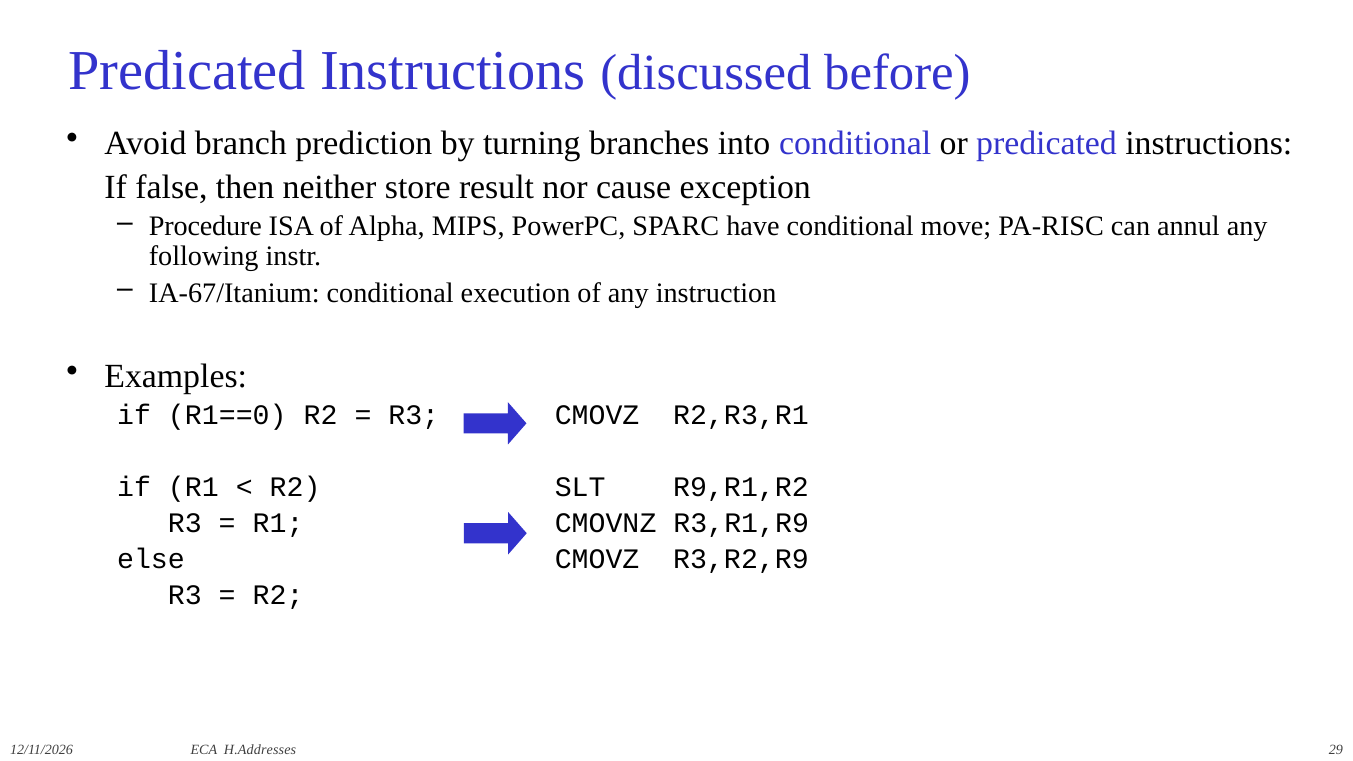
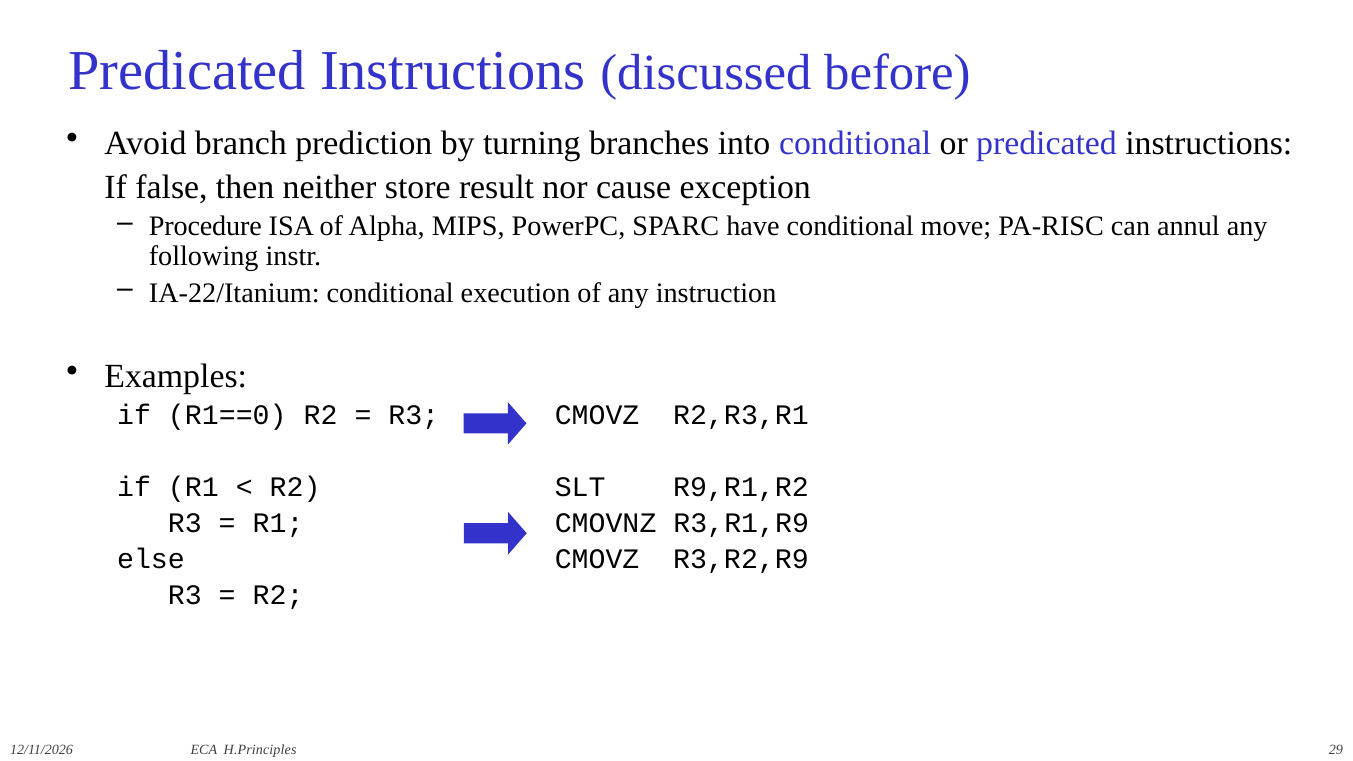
IA-67/Itanium: IA-67/Itanium -> IA-22/Itanium (234, 293)
H.Addresses: H.Addresses -> H.Principles (260, 750)
